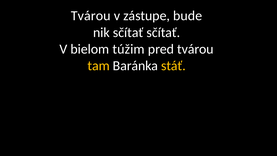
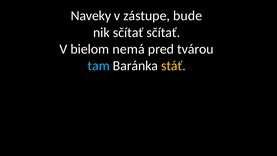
Tvárou: Tvárou -> Naveky (91, 16)
túžim: túžim -> nemá (129, 49)
tam colour: yellow -> light blue (99, 66)
